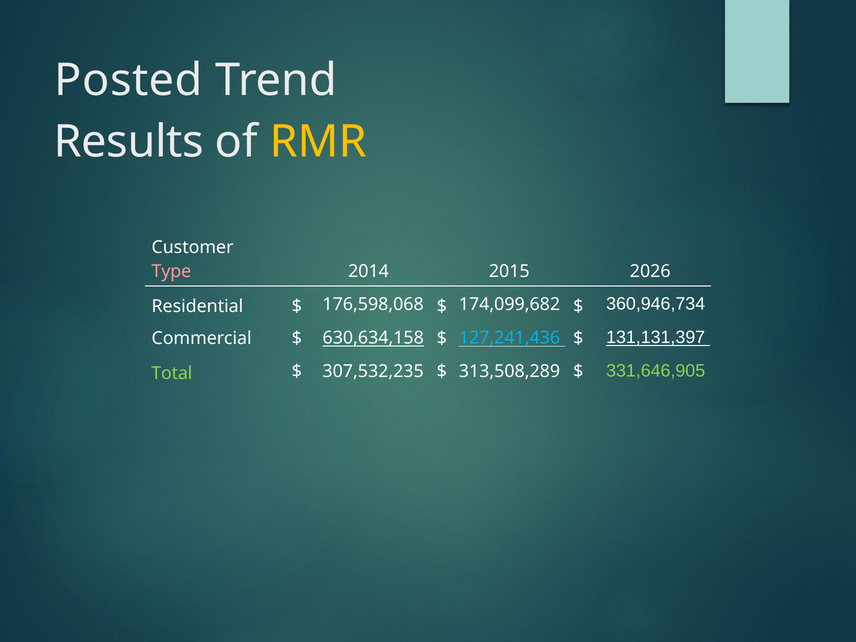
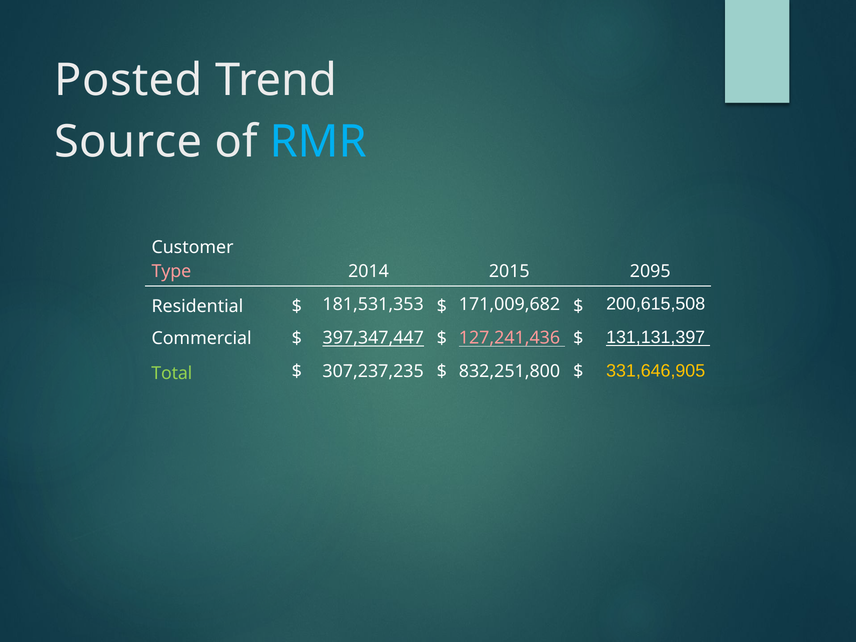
Results: Results -> Source (128, 142)
RMR colour: yellow -> light blue (318, 142)
2026: 2026 -> 2095 (650, 272)
176,598,068: 176,598,068 -> 181,531,353 (373, 305)
174,099,682: 174,099,682 -> 171,009,682 (509, 305)
360,946,734: 360,946,734 -> 200,615,508 (656, 304)
630,634,158: 630,634,158 -> 397,347,447 (373, 338)
127,241,436 colour: light blue -> pink (509, 338)
307,532,235: 307,532,235 -> 307,237,235 (373, 371)
313,508,289: 313,508,289 -> 832,251,800 (509, 372)
331,646,905 colour: light green -> yellow (656, 371)
